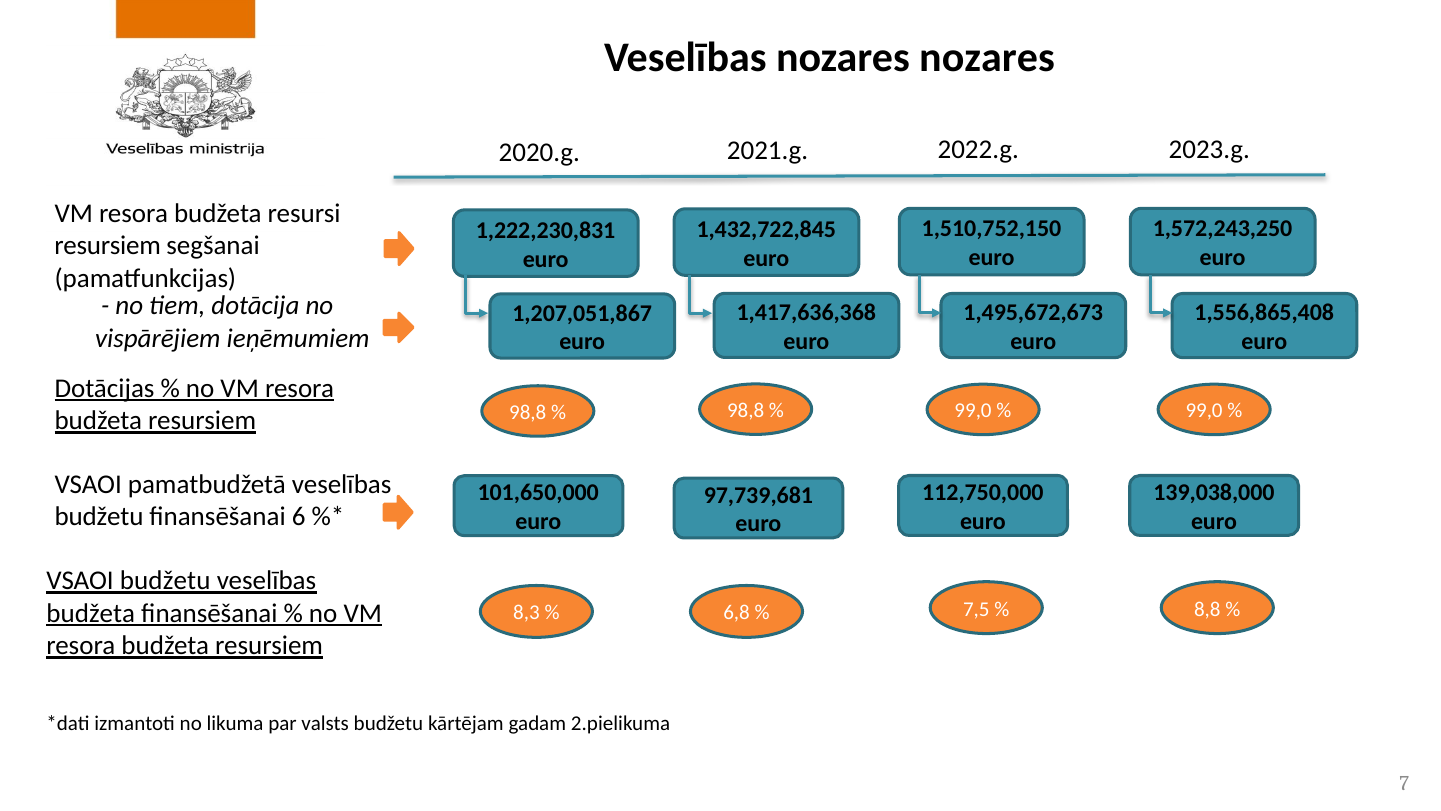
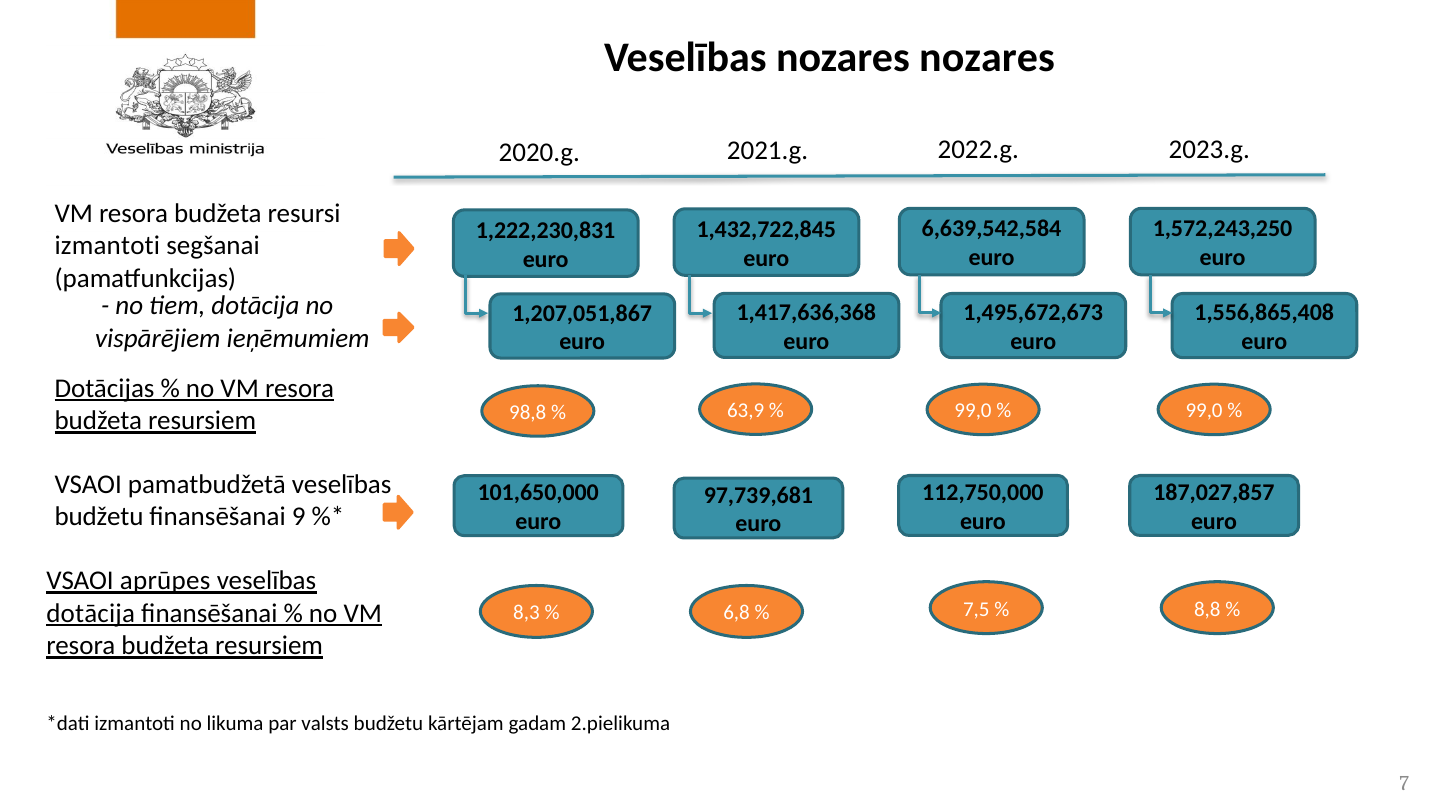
1,510,752,150: 1,510,752,150 -> 6,639,542,584 (992, 229)
resursiem: resursiem -> izmantoti (107, 246)
98,8: 98,8 -> 63,9 (746, 410)
139,038,000: 139,038,000 -> 187,027,857 (1214, 492)
6: 6 -> 9 (299, 516)
VSAOI budžetu: budžetu -> aprūpes (165, 581)
budžeta: budžeta -> dotācija (91, 613)
